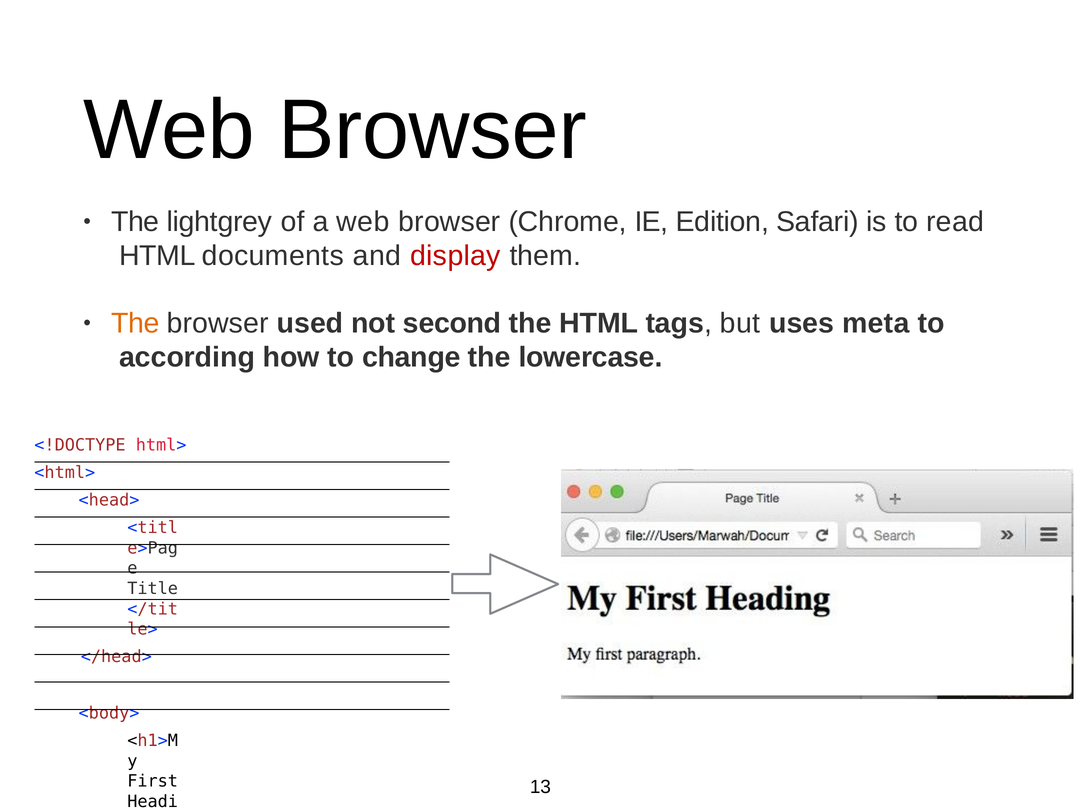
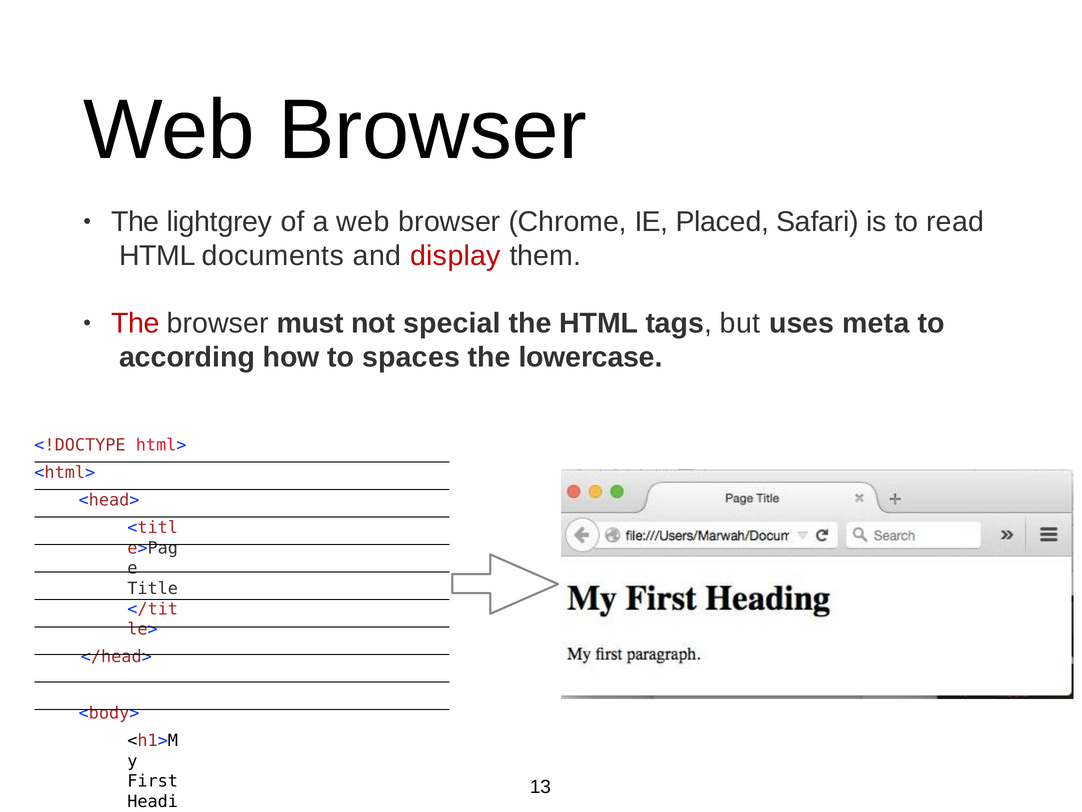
Edition: Edition -> Placed (722, 222)
The colour: orange -> red (135, 323)
used: used -> must (310, 323)
second: second -> special (452, 323)
change: change -> spaces (411, 357)
